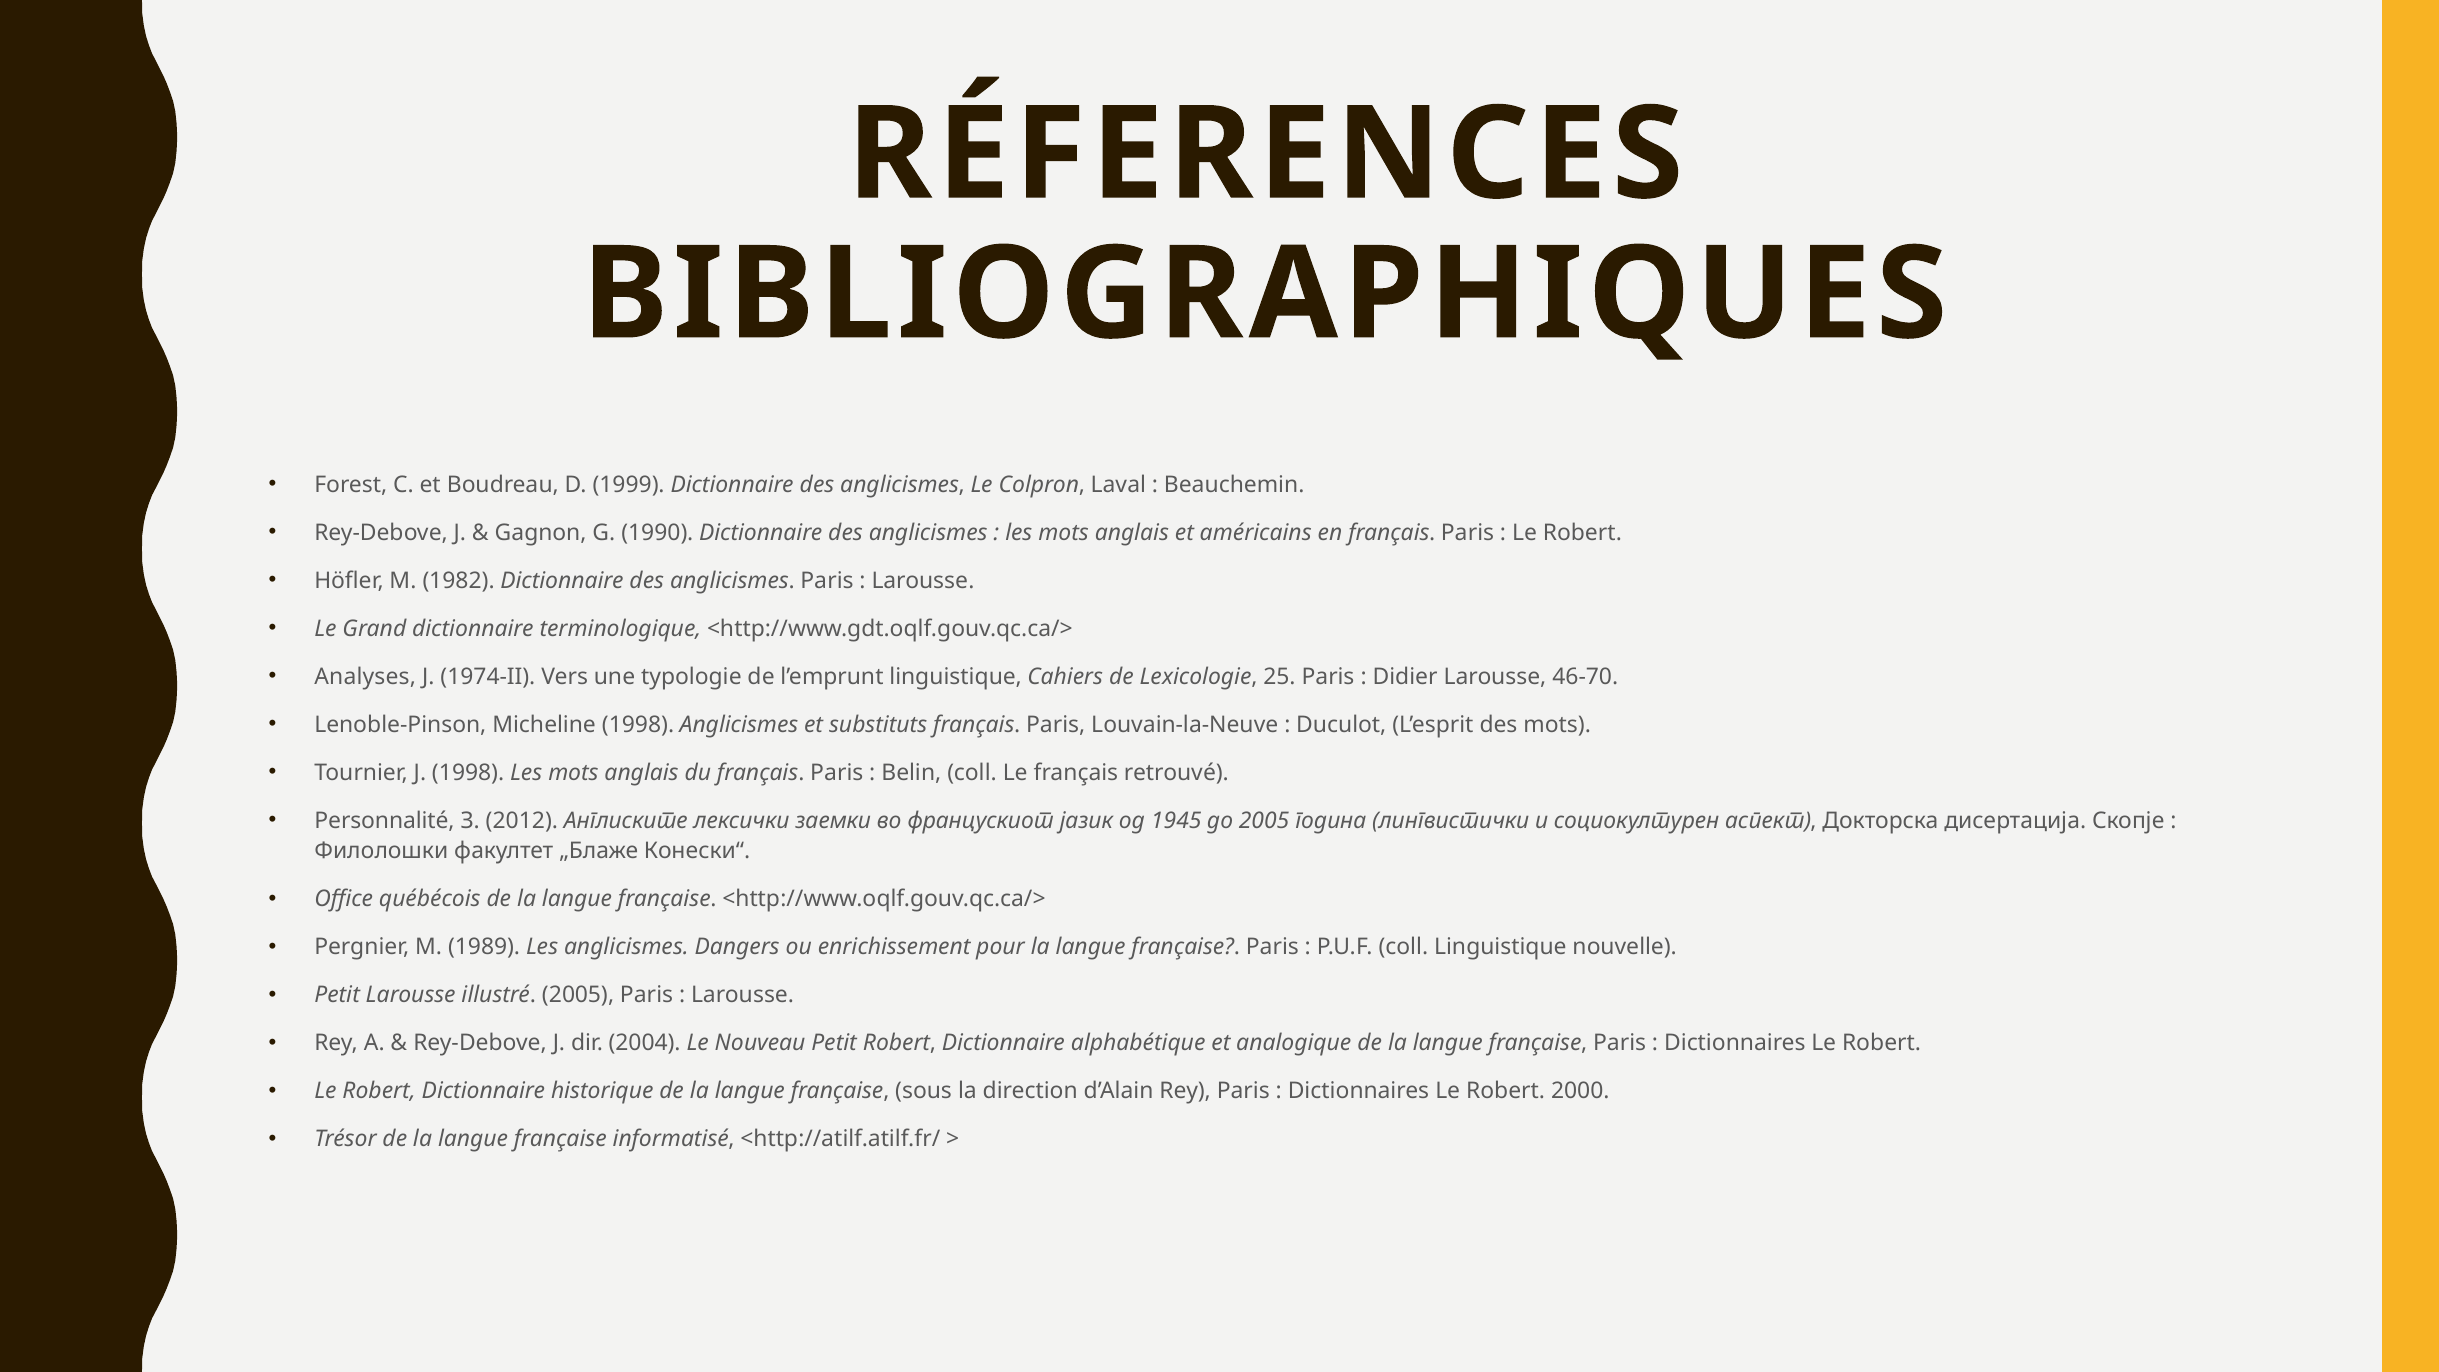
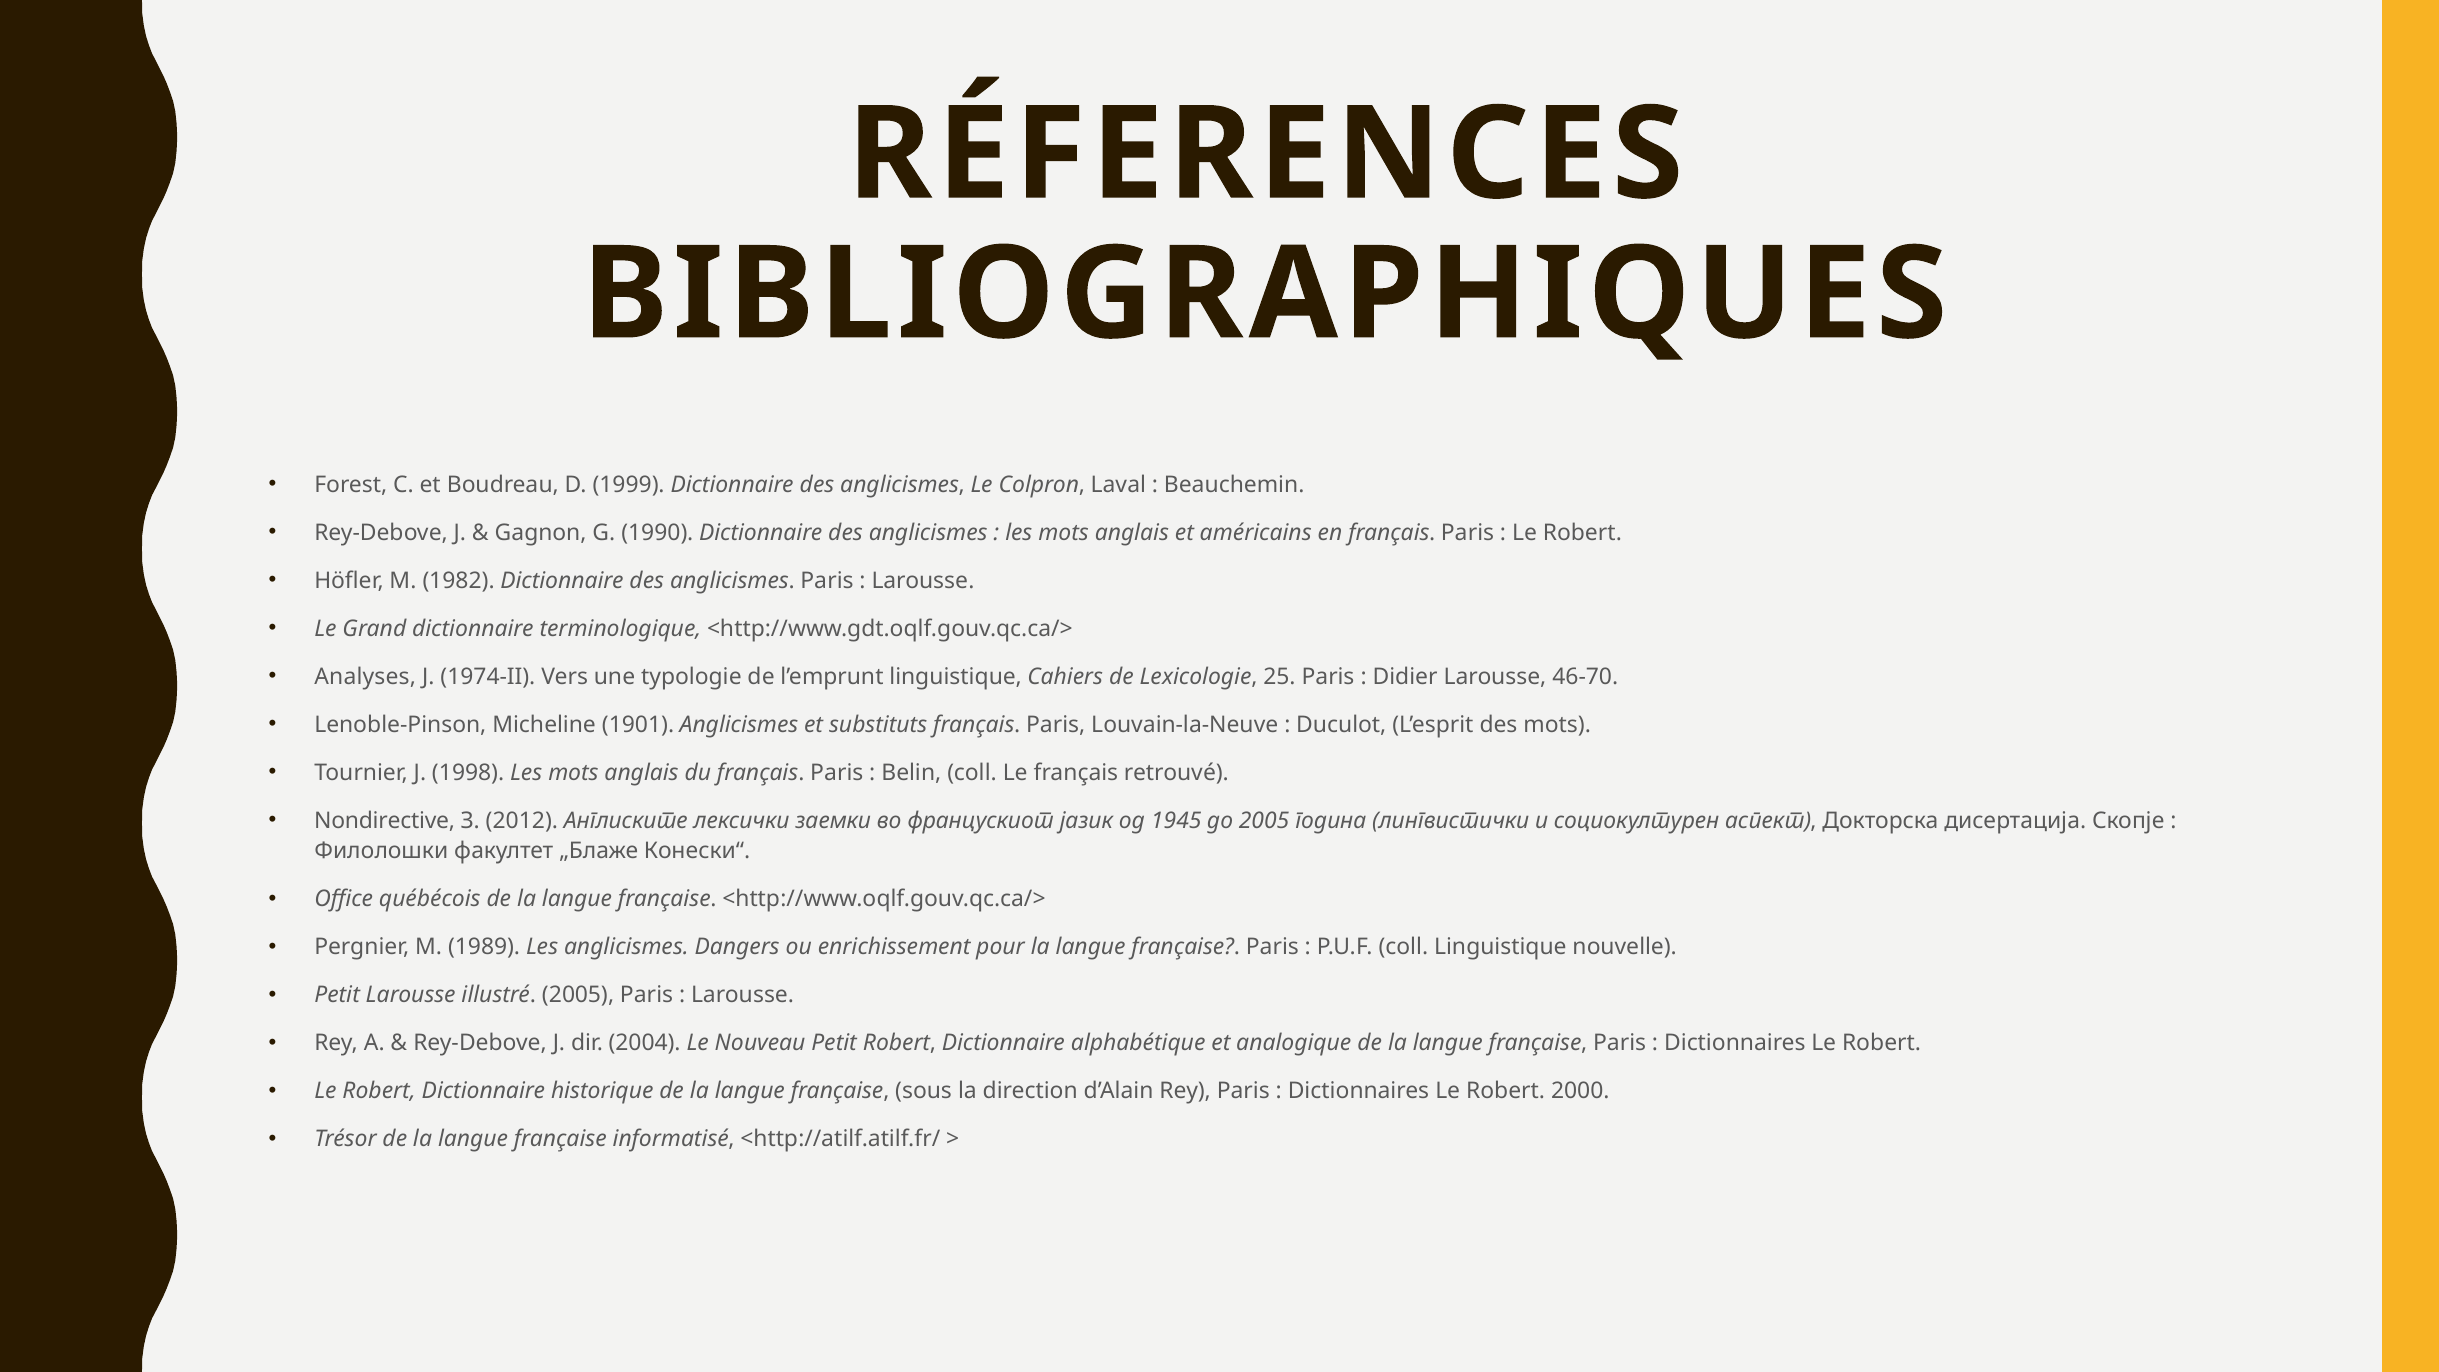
Micheline 1998: 1998 -> 1901 (638, 725)
Personnalité: Personnalité -> Nondirective (385, 821)
